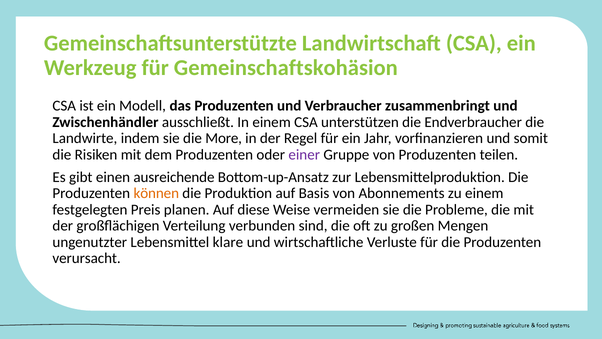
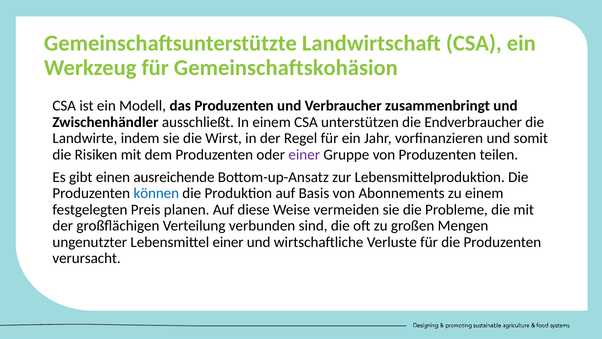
More: More -> Wirst (224, 138)
können colour: orange -> blue (156, 193)
Lebensmittel klare: klare -> einer (228, 242)
